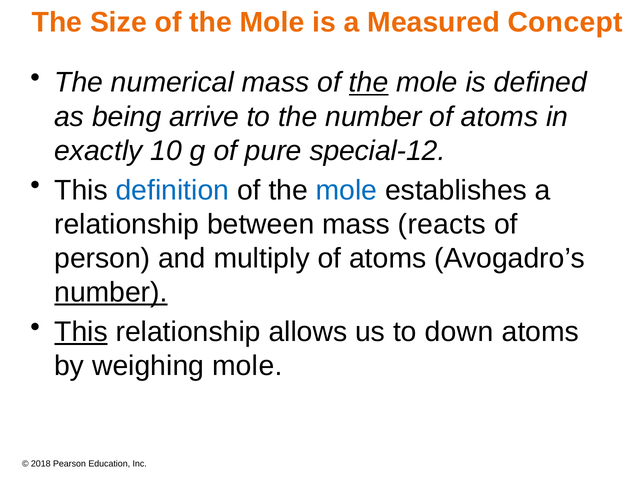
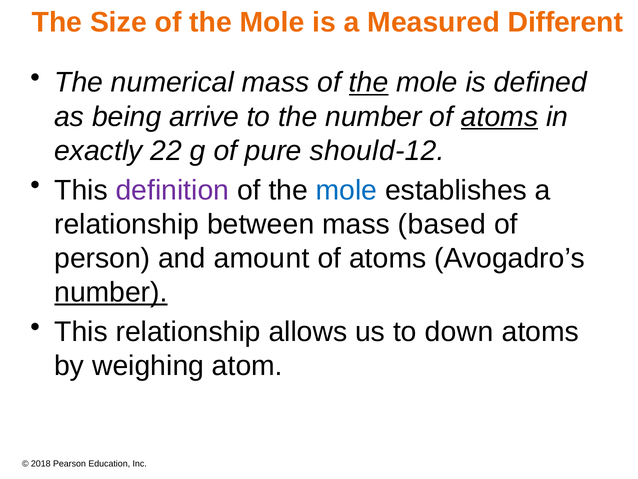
Concept: Concept -> Different (565, 22)
atoms underline: none -> present (500, 117)
10: 10 -> 22 (166, 151)
special-12: special-12 -> should-12 (377, 151)
definition colour: blue -> purple (172, 190)
reacts: reacts -> based (442, 224)
multiply: multiply -> amount (261, 258)
This underline: present -> none (81, 331)
weighing mole: mole -> atom (247, 365)
